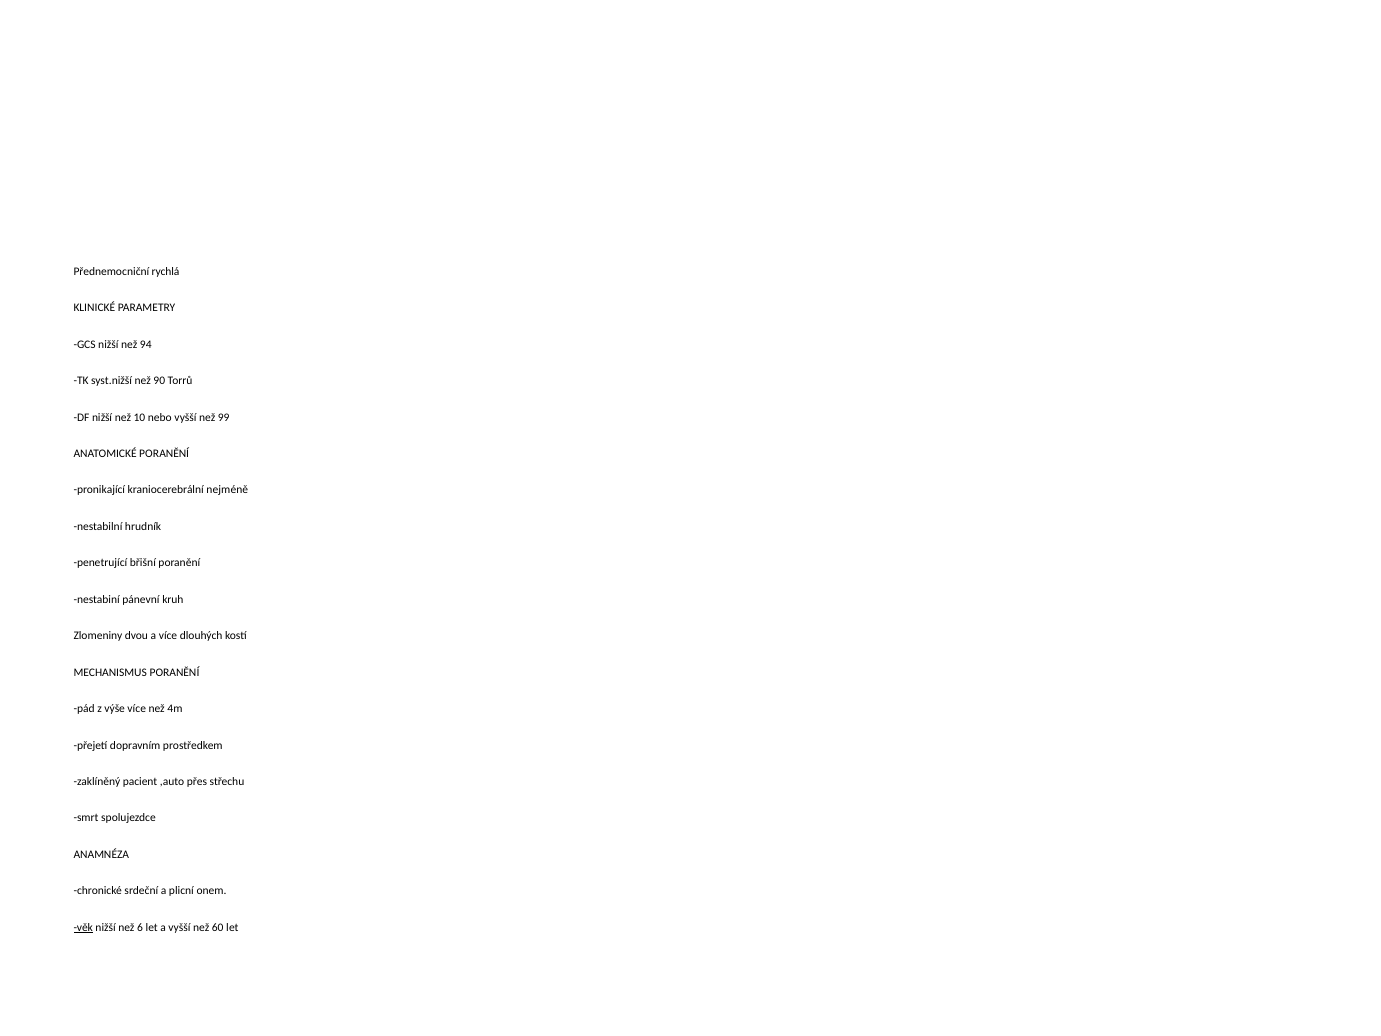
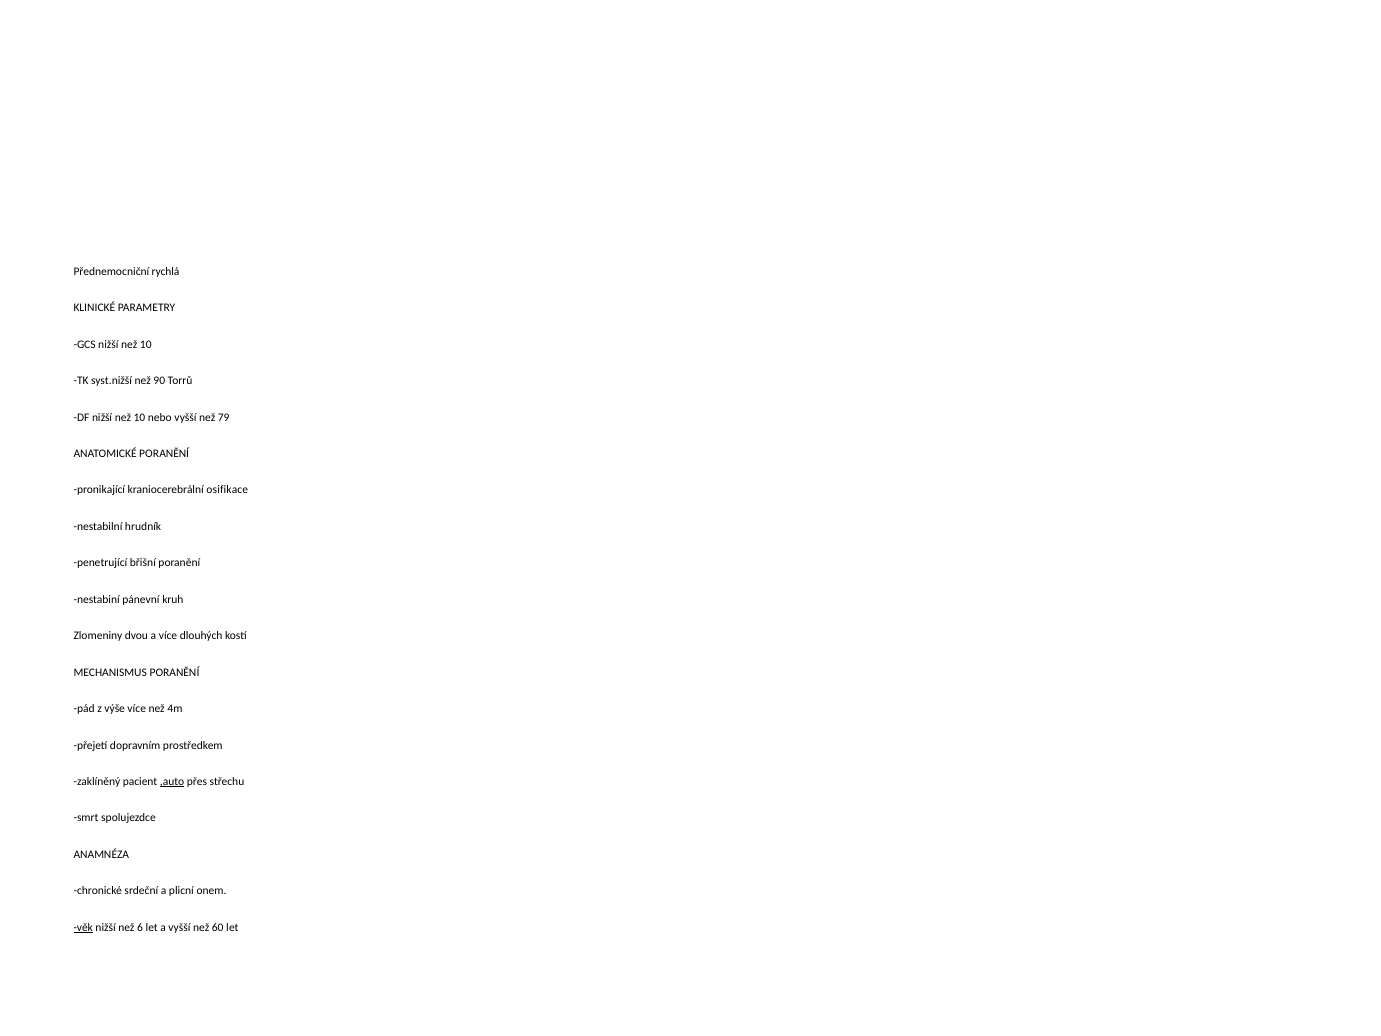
GCS nižší než 94: 94 -> 10 (146, 344)
99: 99 -> 79 (224, 417)
nejméně: nejméně -> osifikace (227, 490)
,auto underline: none -> present (172, 781)
